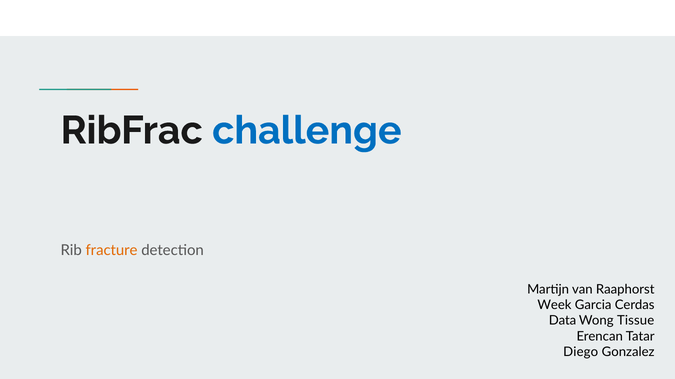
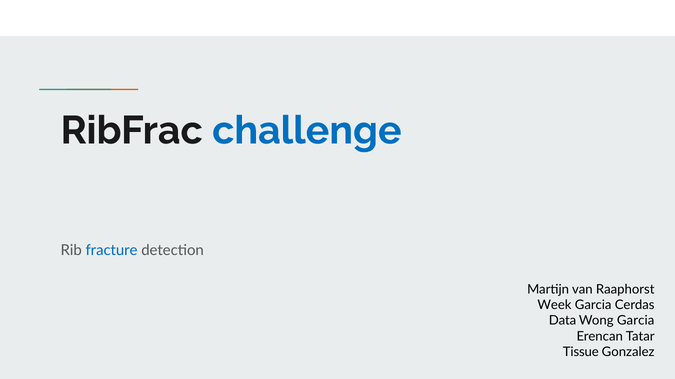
fracture colour: orange -> blue (112, 251)
Wong Tissue: Tissue -> Garcia (636, 321)
Diego: Diego -> Tissue (581, 353)
